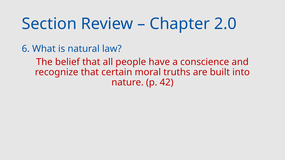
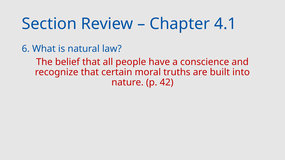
2.0: 2.0 -> 4.1 (225, 24)
